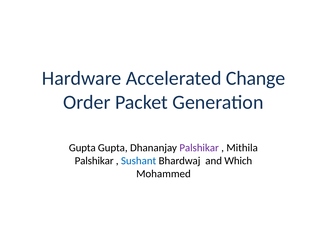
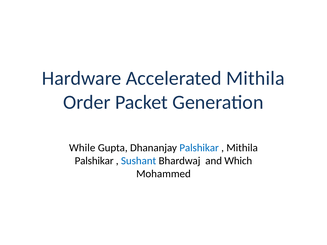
Accelerated Change: Change -> Mithila (255, 78)
Gupta: Gupta -> While (82, 148)
Palshikar colour: purple -> blue (199, 148)
